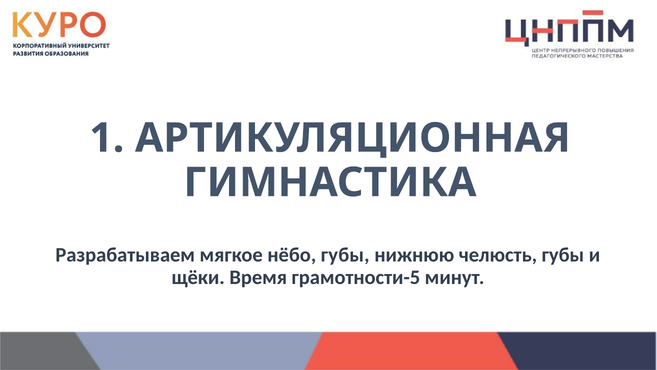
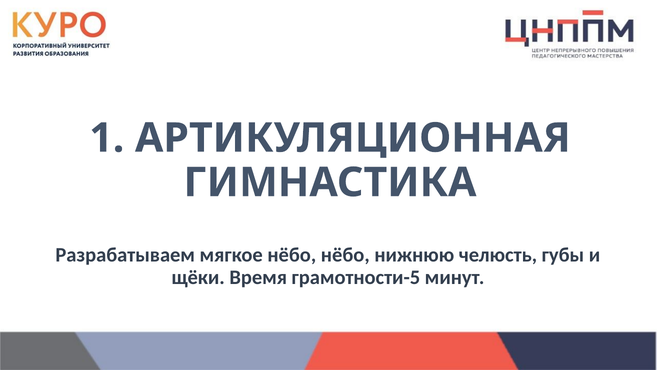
нёбо губы: губы -> нёбо (345, 255)
